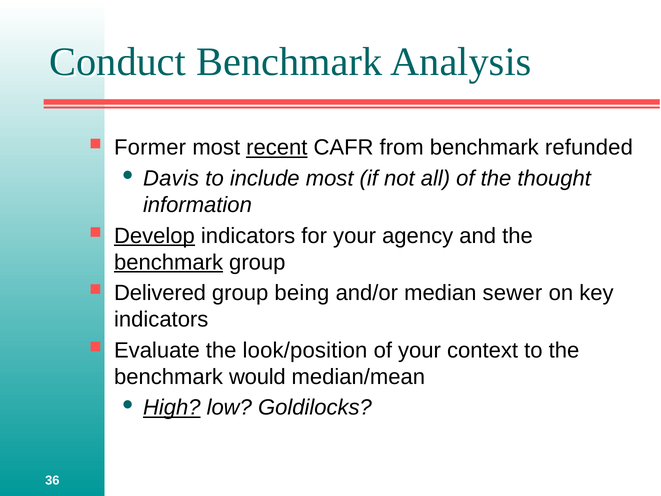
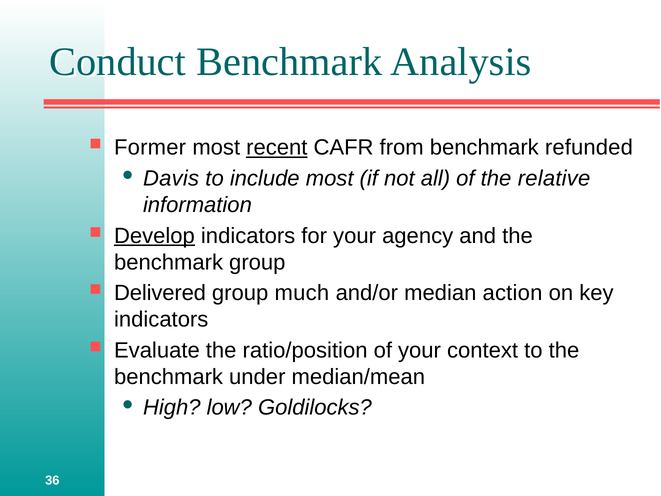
thought: thought -> relative (554, 178)
benchmark underline: present -> none (169, 262)
being: being -> much (302, 293)
sewer: sewer -> action (512, 293)
look/position: look/position -> ratio/position (305, 350)
would: would -> under (257, 377)
High underline: present -> none (172, 407)
